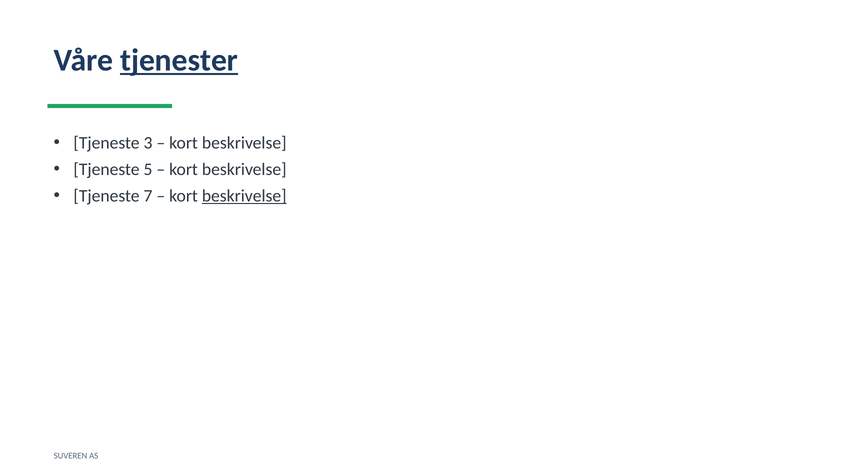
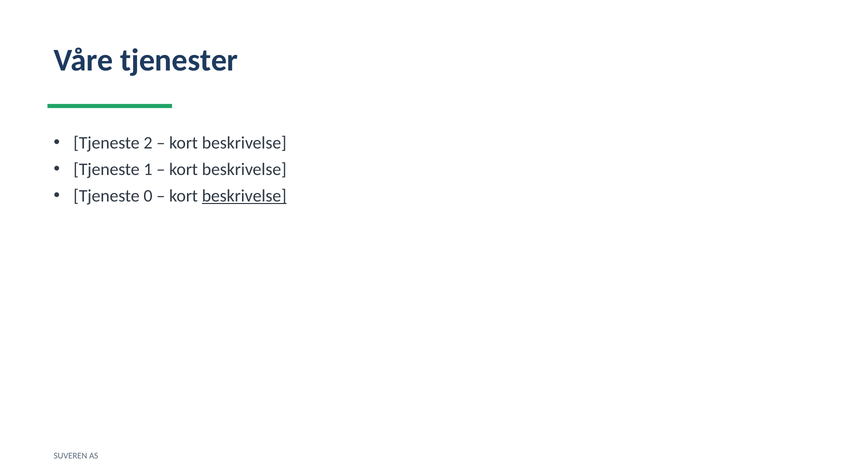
tjenester underline: present -> none (179, 60)
3: 3 -> 2 (148, 143)
5: 5 -> 1 (148, 169)
7: 7 -> 0 (148, 196)
